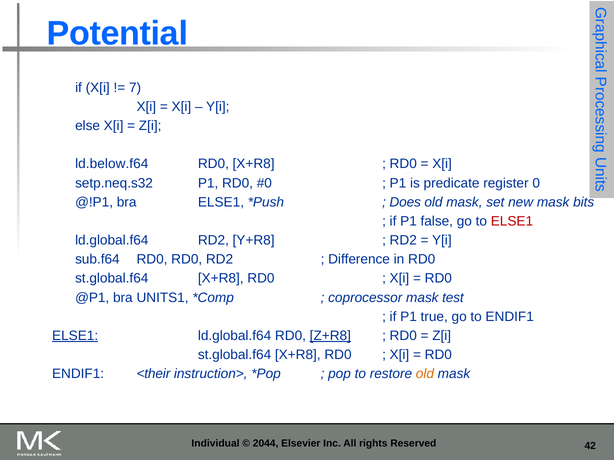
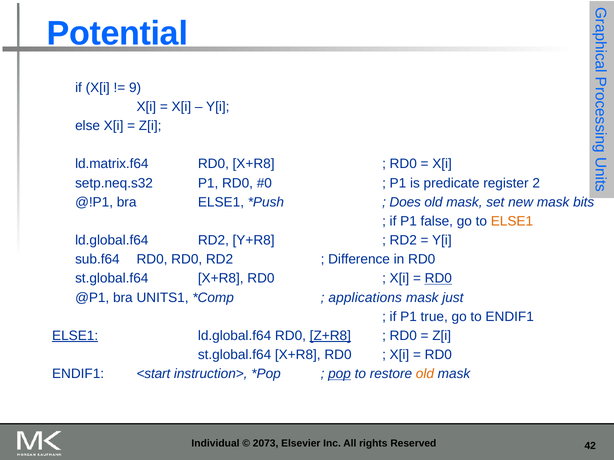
7: 7 -> 9 (135, 88)
ld.below.f64: ld.below.f64 -> ld.matrix.f64 (112, 164)
0: 0 -> 2 (536, 183)
ELSE1 colour: red -> orange (512, 221)
RD0 underline: none -> present (438, 279)
coprocessor: coprocessor -> applications (365, 298)
test: test -> just (453, 298)
<their: <their -> <start (153, 374)
pop underline: none -> present (340, 374)
2044: 2044 -> 2073 (266, 444)
